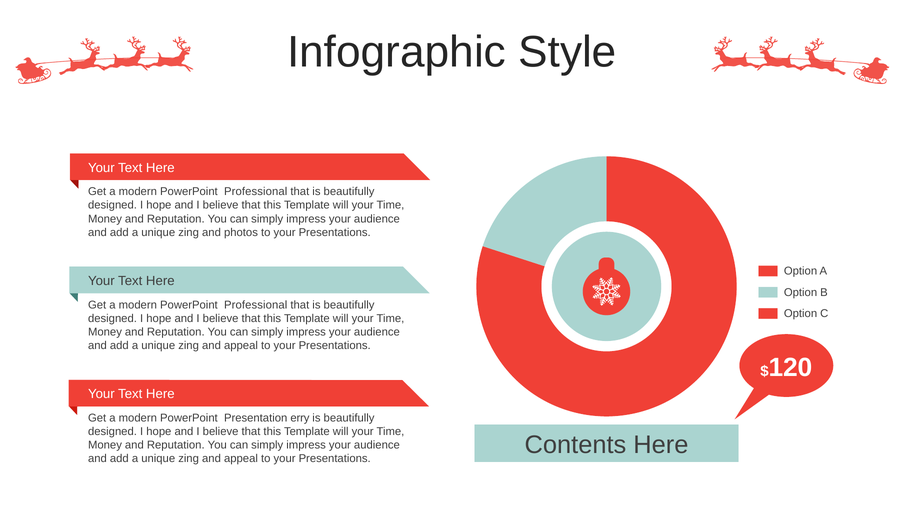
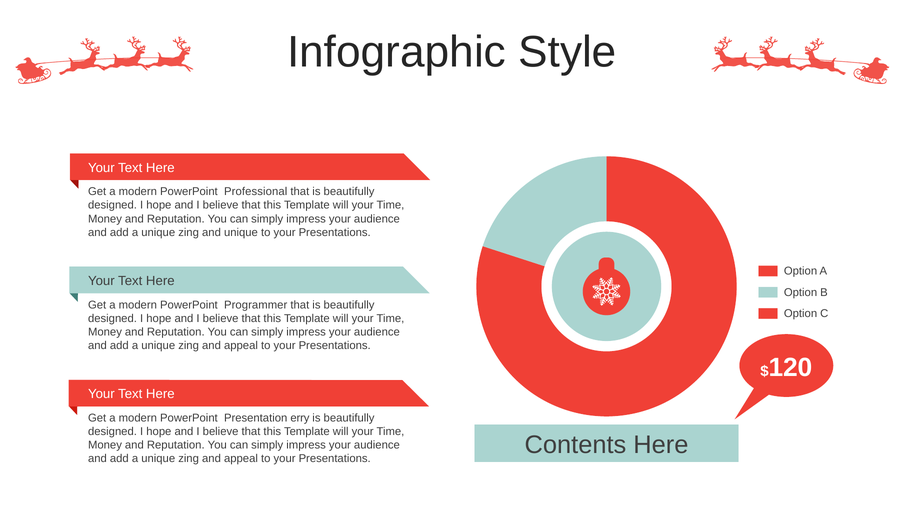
and photos: photos -> unique (241, 233)
Professional: Professional -> Programmer (256, 305)
